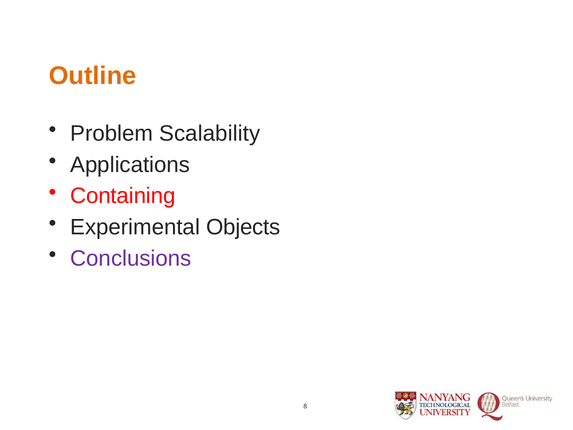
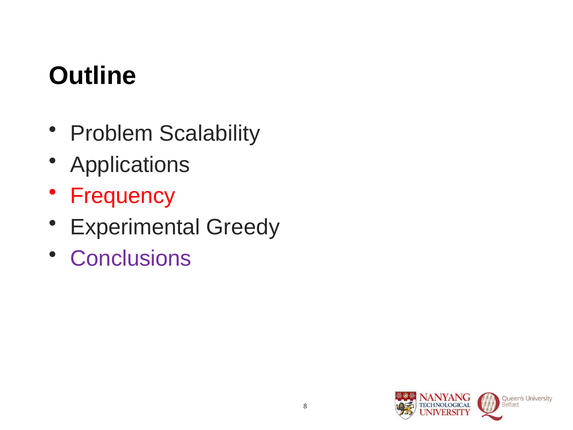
Outline colour: orange -> black (93, 76)
Containing: Containing -> Frequency (123, 196)
Objects: Objects -> Greedy (243, 227)
